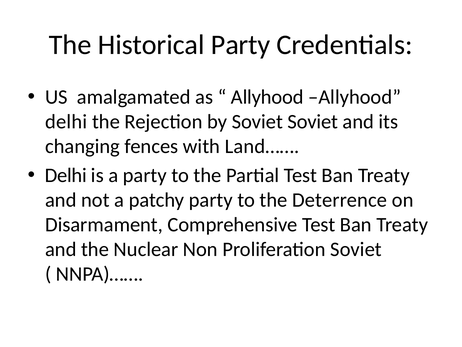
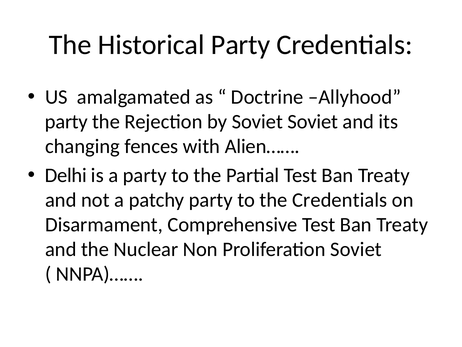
Allyhood: Allyhood -> Doctrine (267, 97)
delhi: delhi -> party (66, 122)
Land……: Land…… -> Alien…… (262, 146)
the Deterrence: Deterrence -> Credentials (340, 200)
